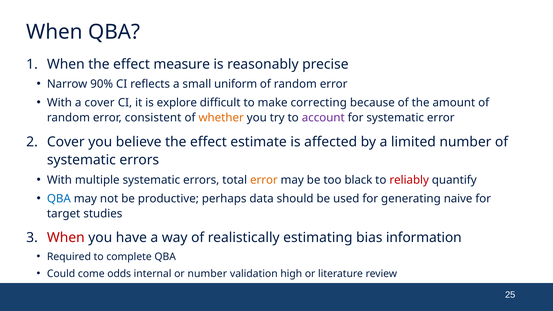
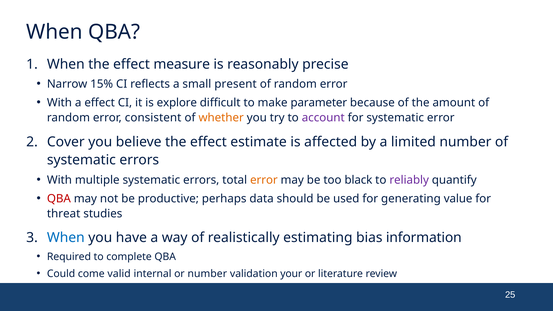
90%: 90% -> 15% (102, 84)
uniform: uniform -> present (236, 84)
a cover: cover -> effect (100, 103)
correcting: correcting -> parameter (319, 103)
reliably colour: red -> purple (409, 180)
QBA colour: blue -> red (59, 199)
naive: naive -> value (458, 199)
target: target -> threat (64, 214)
When colour: red -> blue (66, 238)
odds: odds -> valid (119, 274)
high: high -> your (291, 274)
